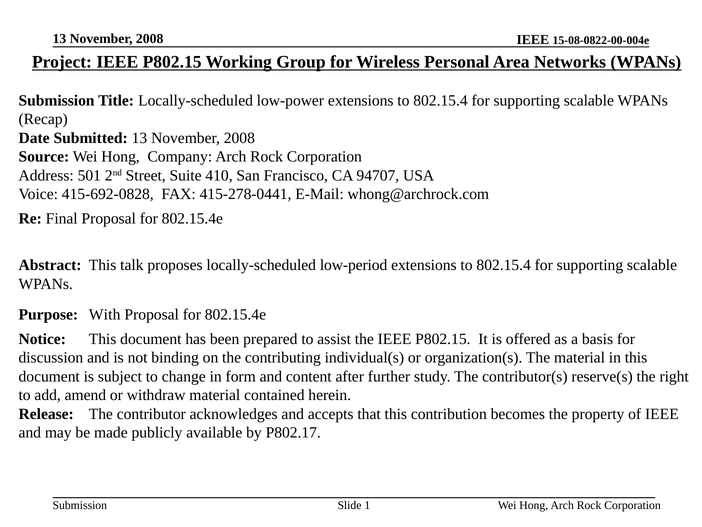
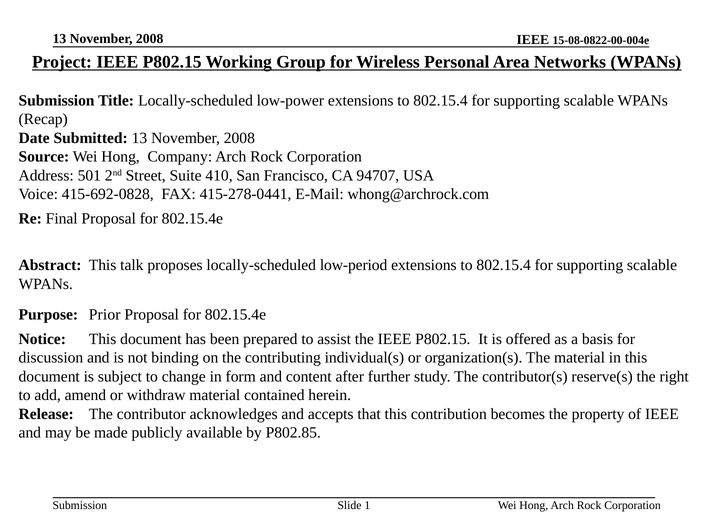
With: With -> Prior (105, 314)
P802.17: P802.17 -> P802.85 (293, 432)
